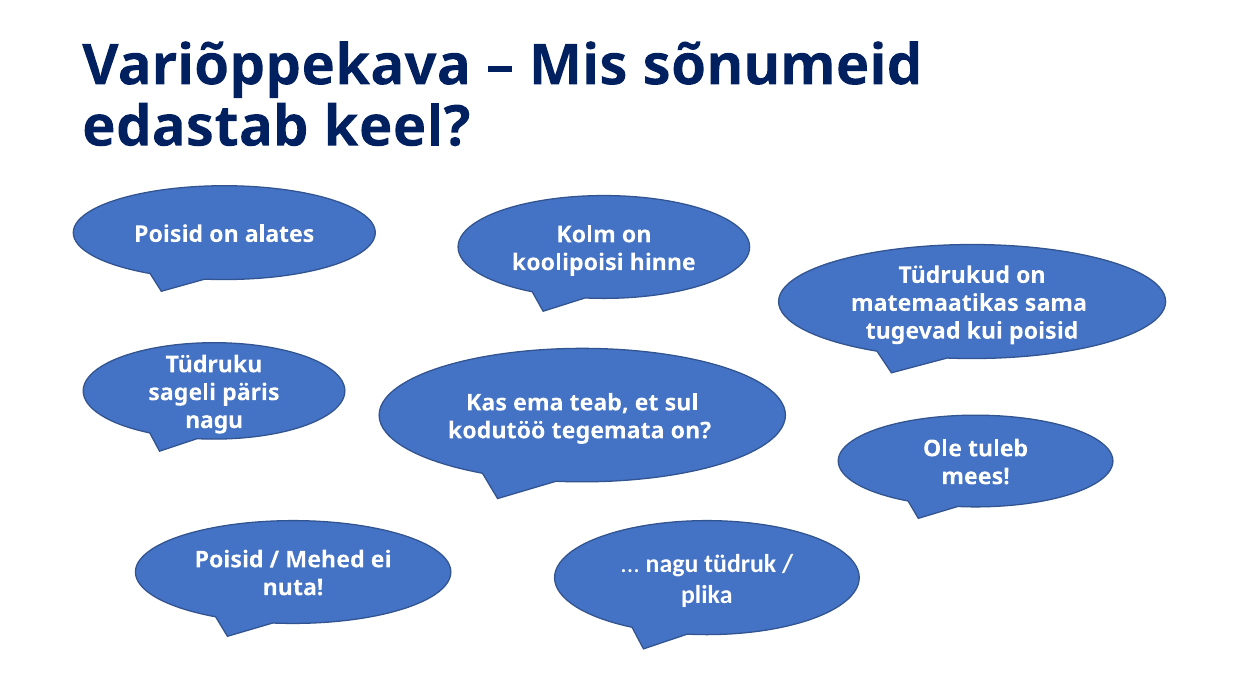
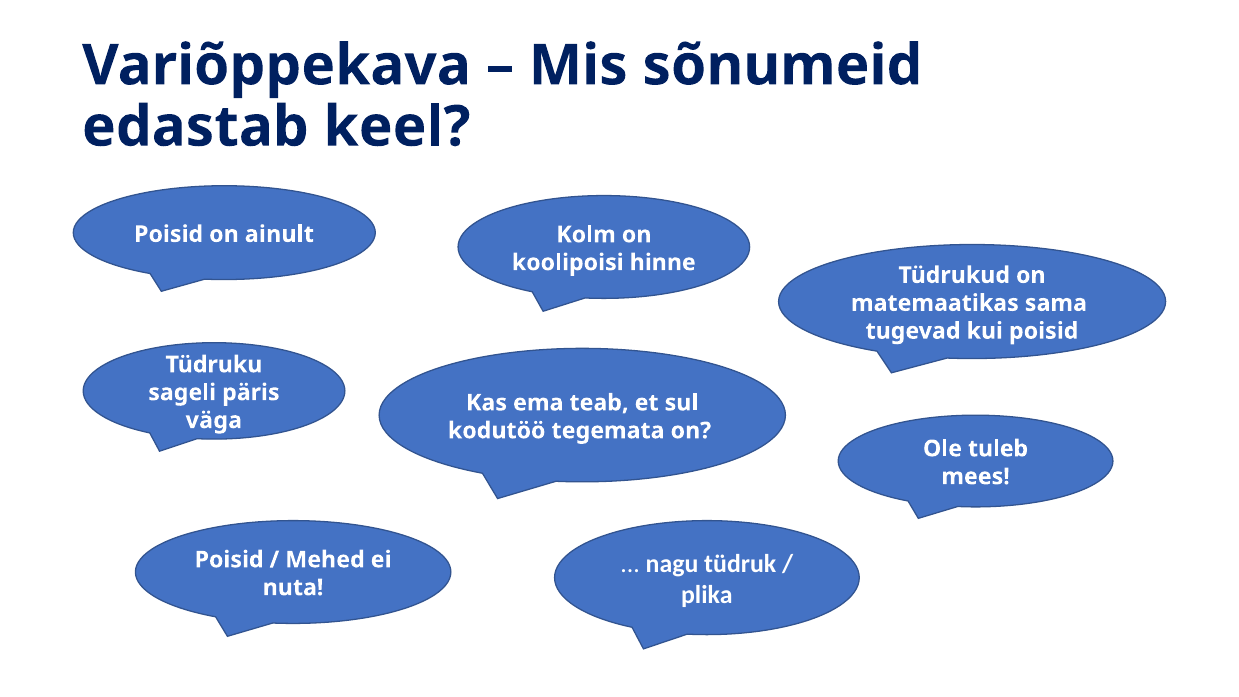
alates: alates -> ainult (279, 234)
nagu: nagu -> väga (214, 420)
